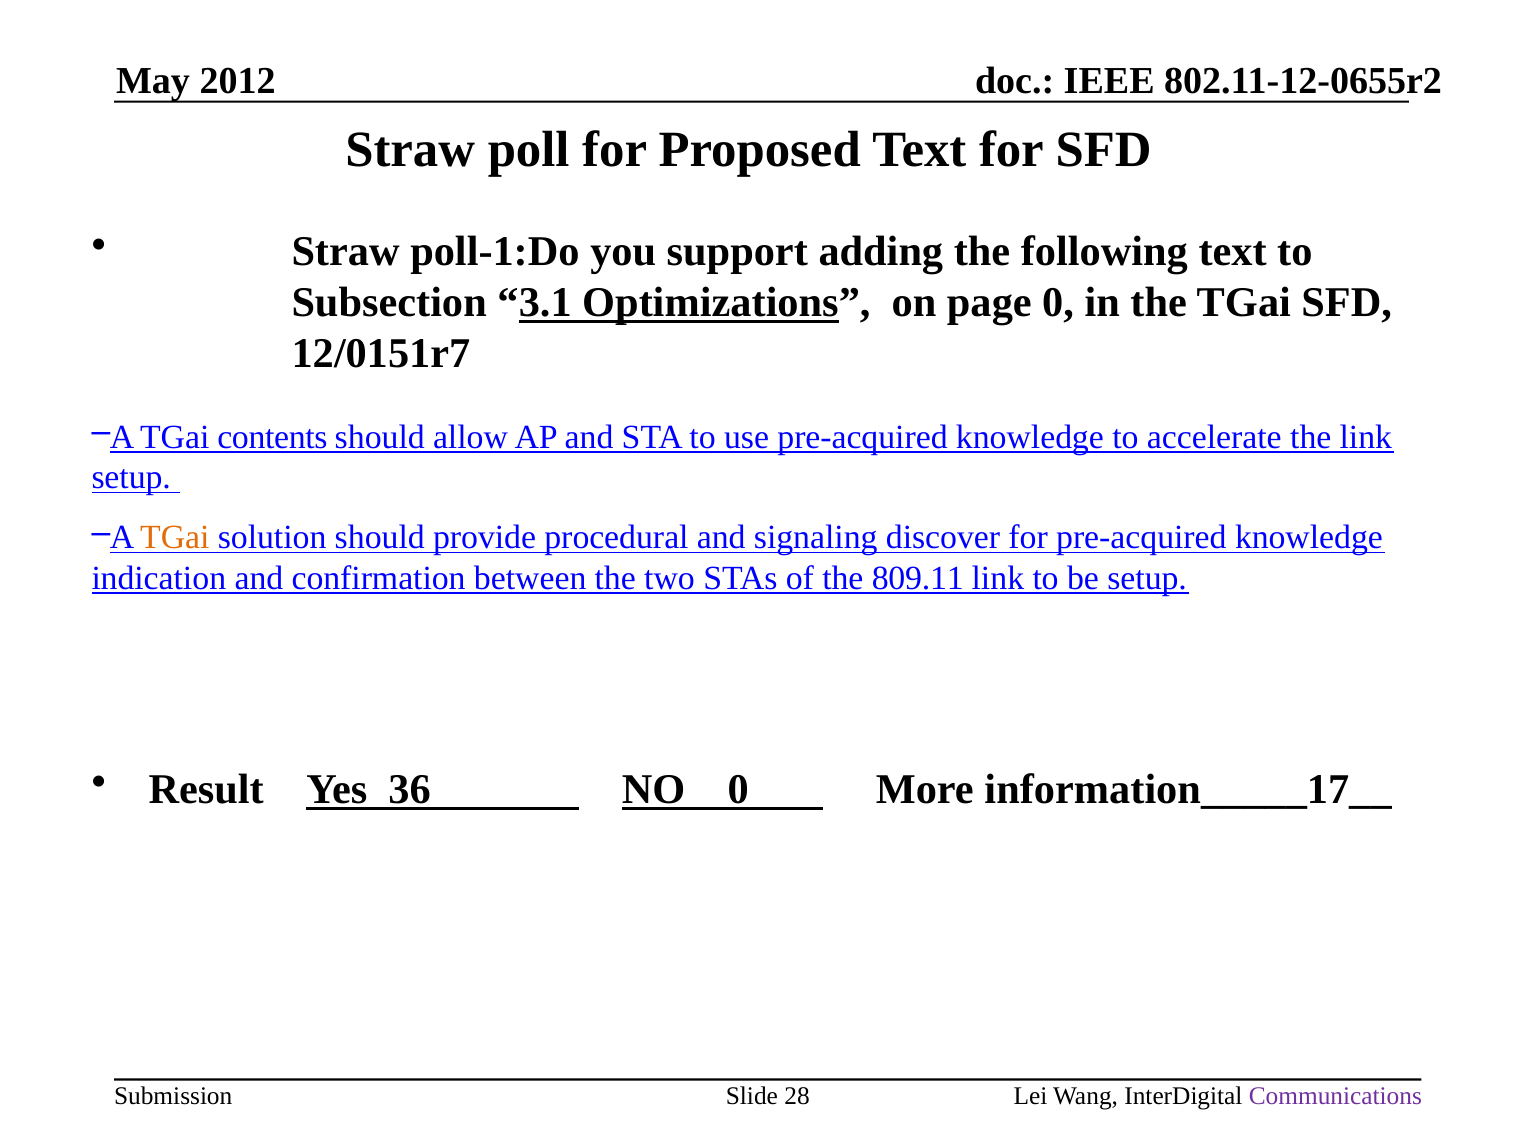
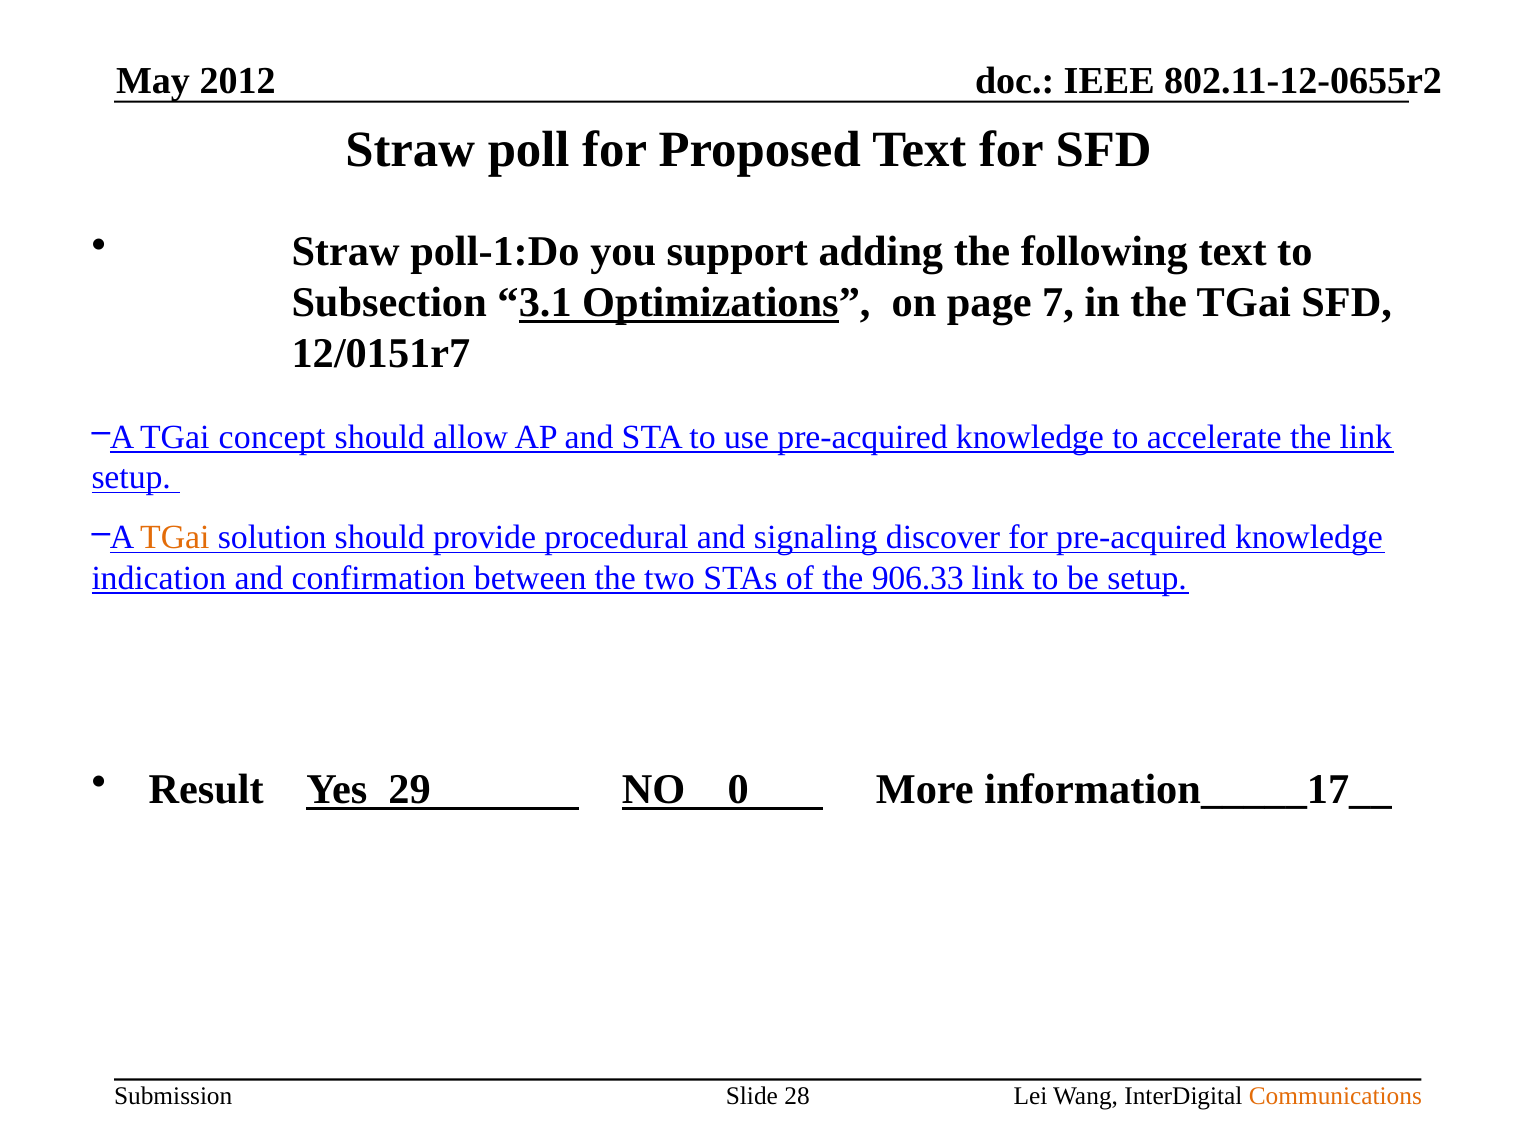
page 0: 0 -> 7 (1058, 303)
contents: contents -> concept (272, 437)
809.11: 809.11 -> 906.33 (918, 578)
36: 36 -> 29 (410, 789)
Communications colour: purple -> orange (1335, 1096)
